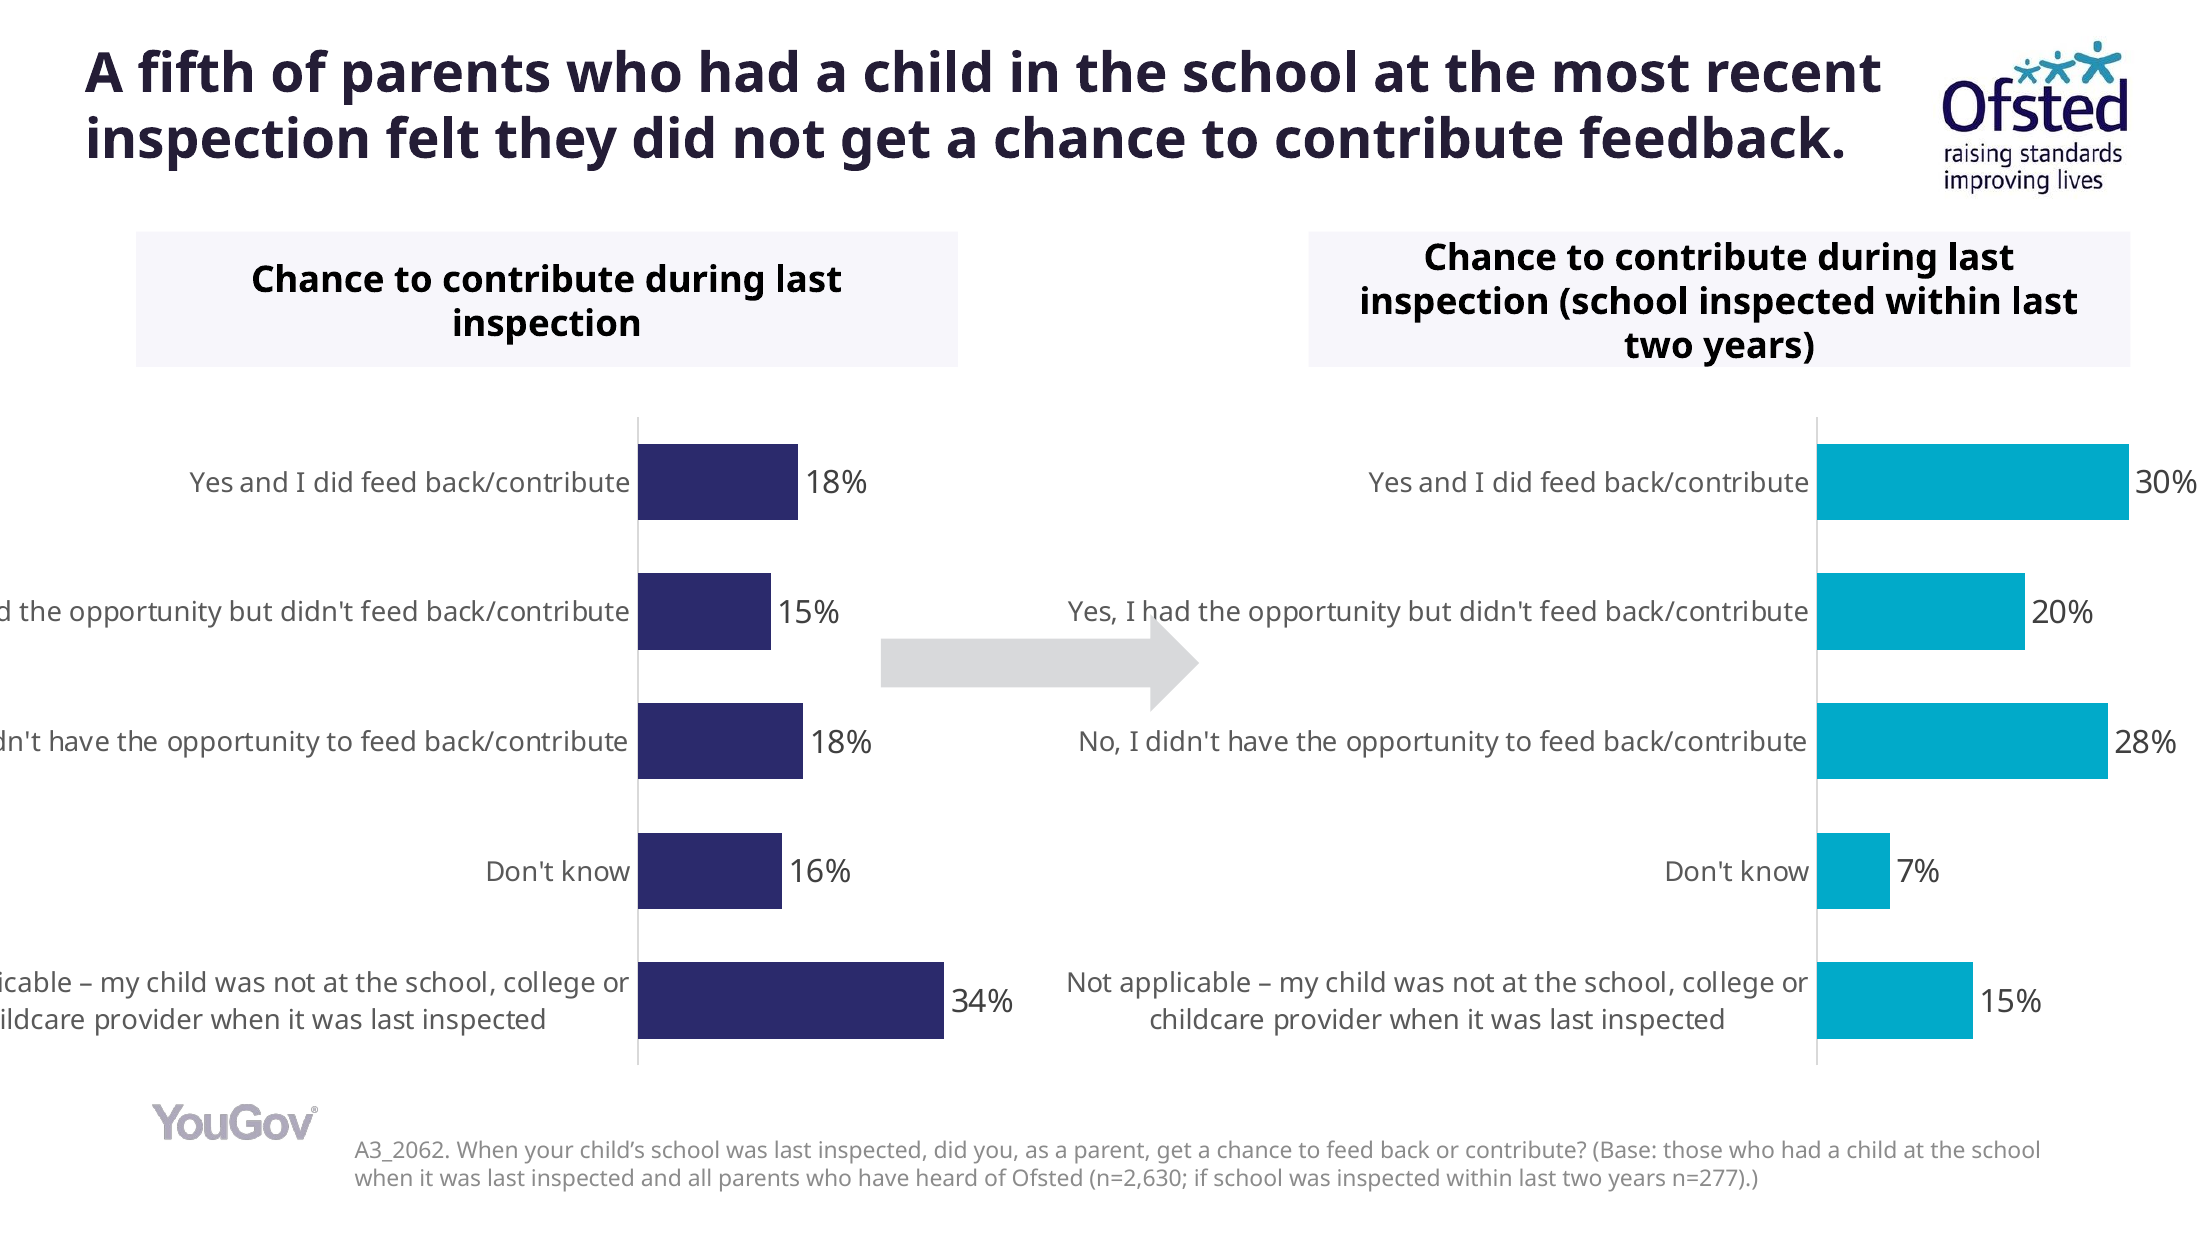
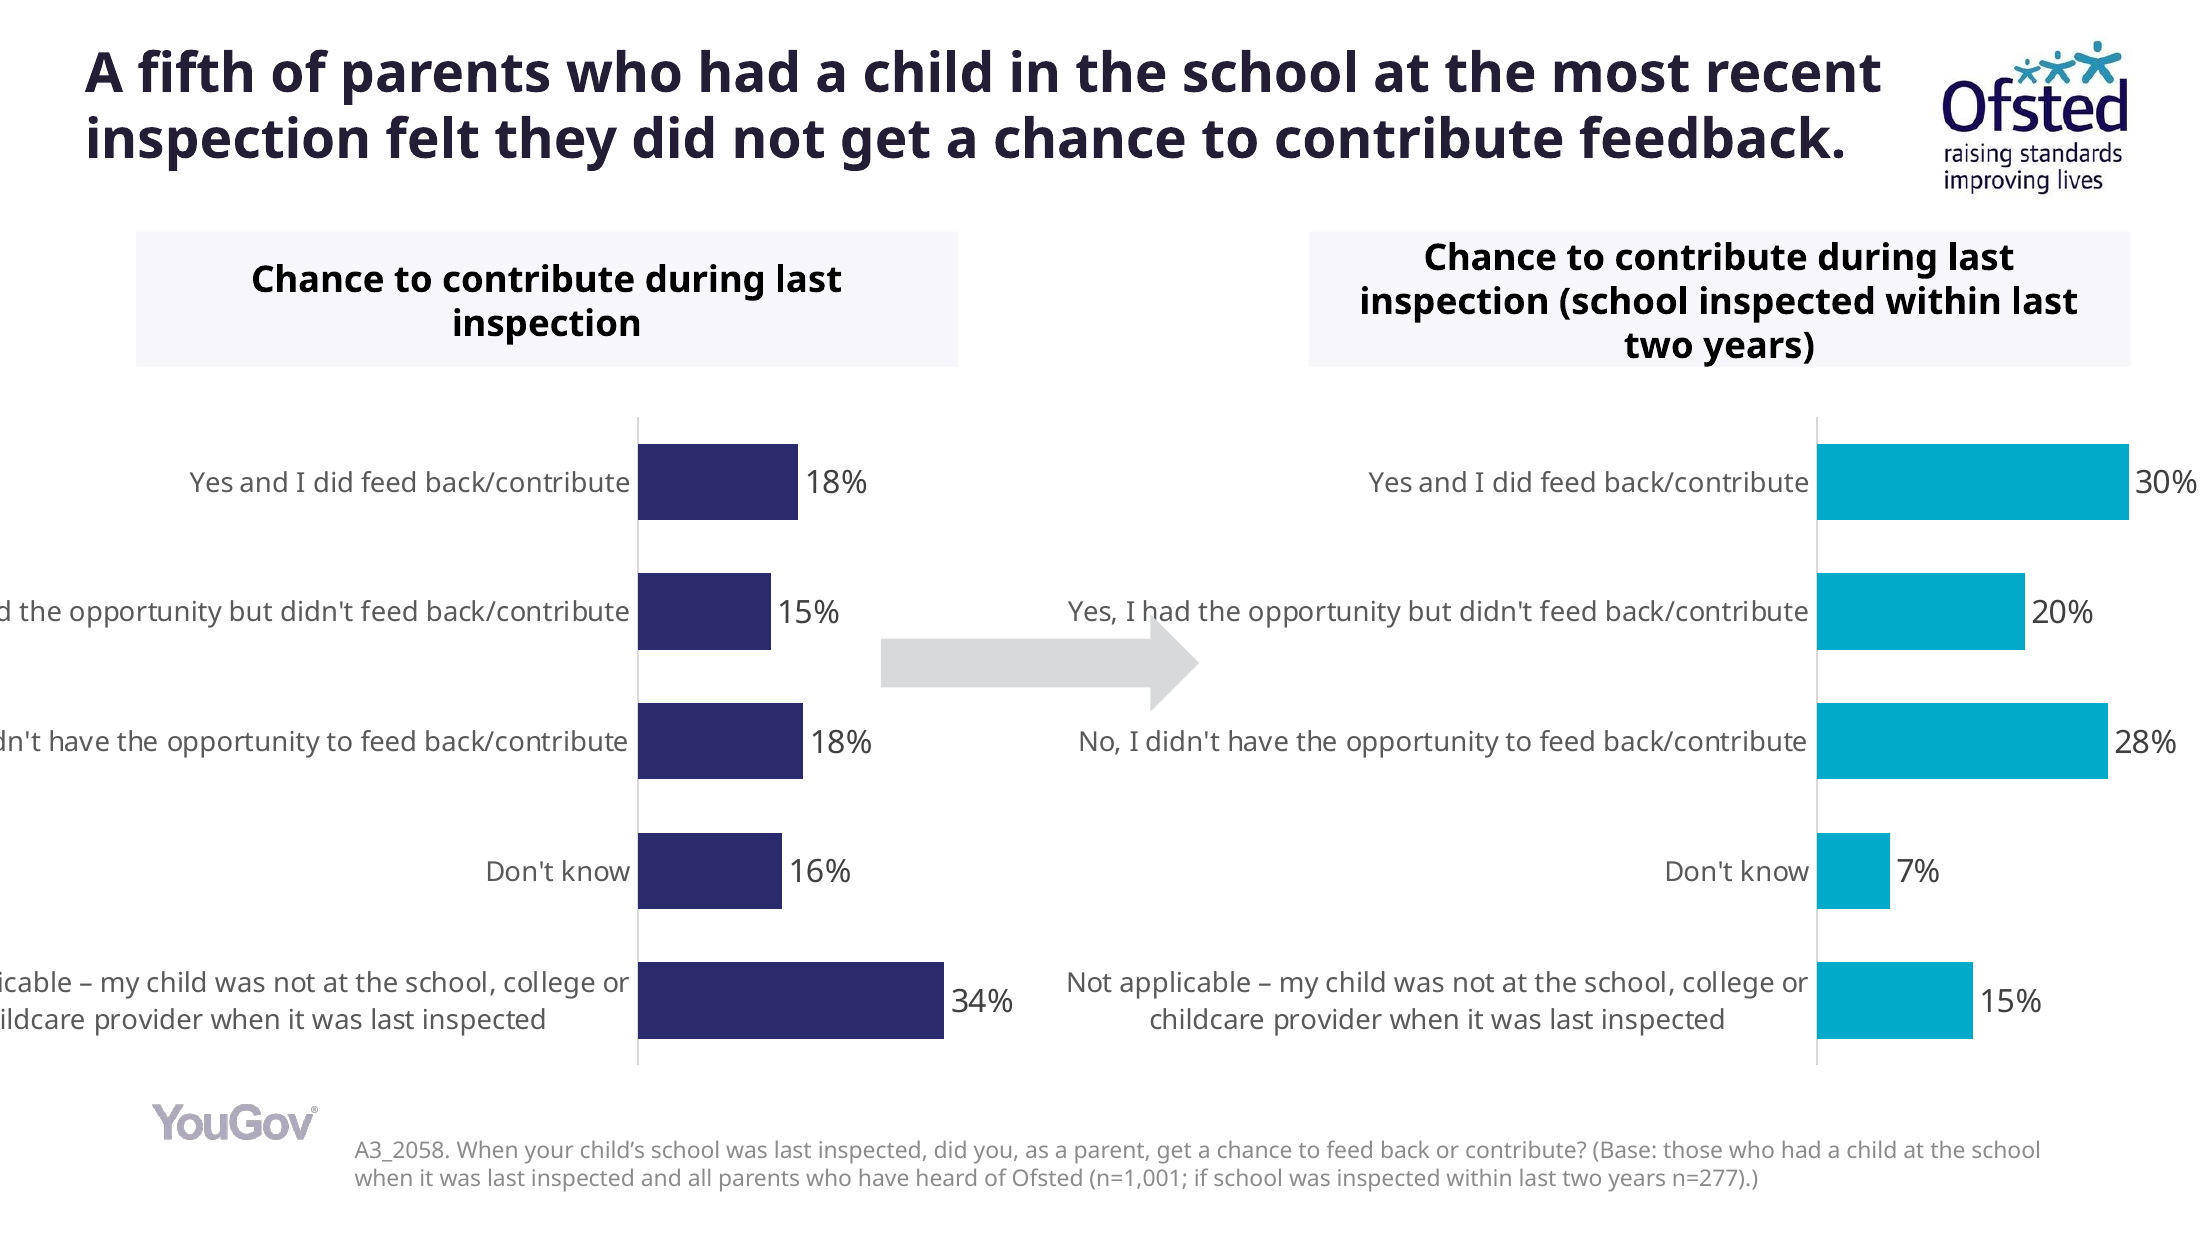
A3_2062: A3_2062 -> A3_2058 (403, 1151)
n=2,630: n=2,630 -> n=1,001 (1139, 1179)
